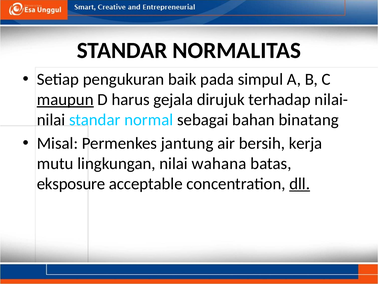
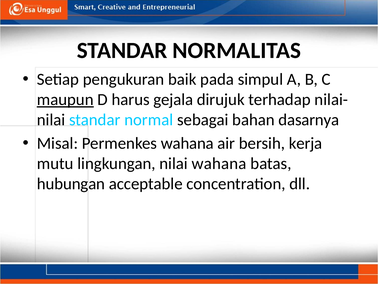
binatang: binatang -> dasarnya (309, 120)
Permenkes jantung: jantung -> wahana (187, 143)
eksposure: eksposure -> hubungan (71, 183)
dll underline: present -> none (300, 183)
